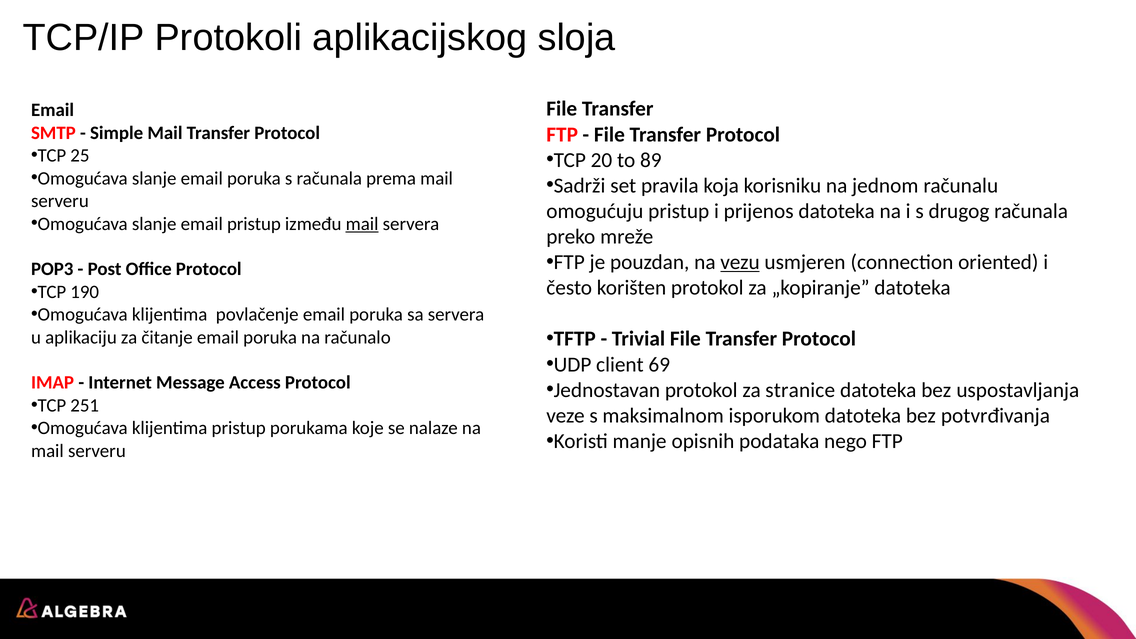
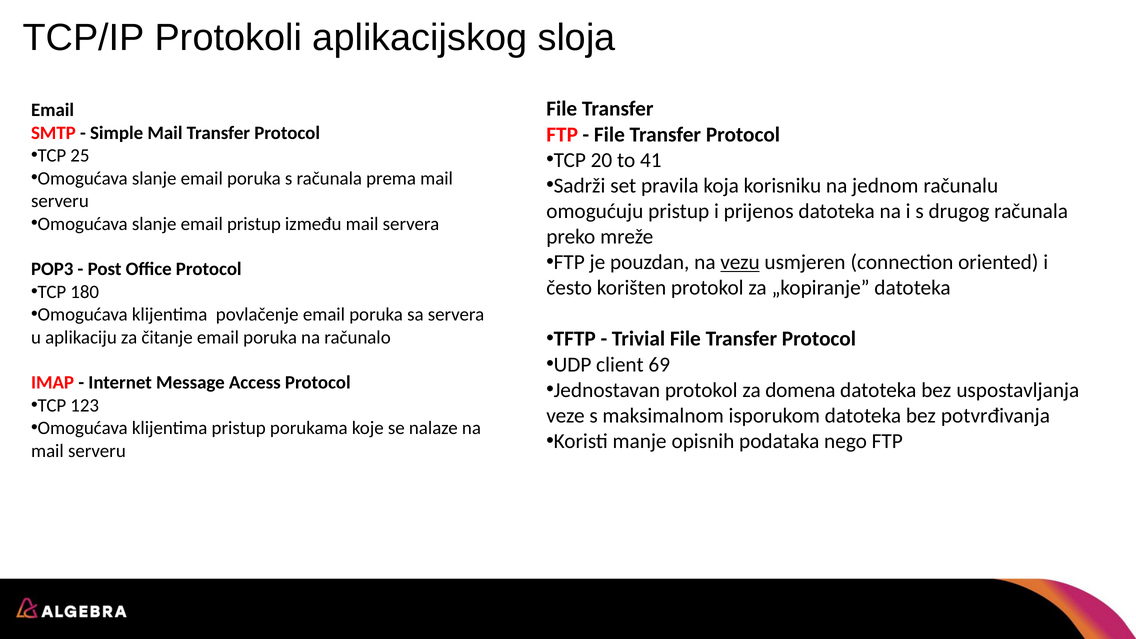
89: 89 -> 41 (651, 160)
mail underline: present -> none (362, 224)
190: 190 -> 180 (85, 292)
stranice: stranice -> domena (800, 390)
251: 251 -> 123 (85, 405)
